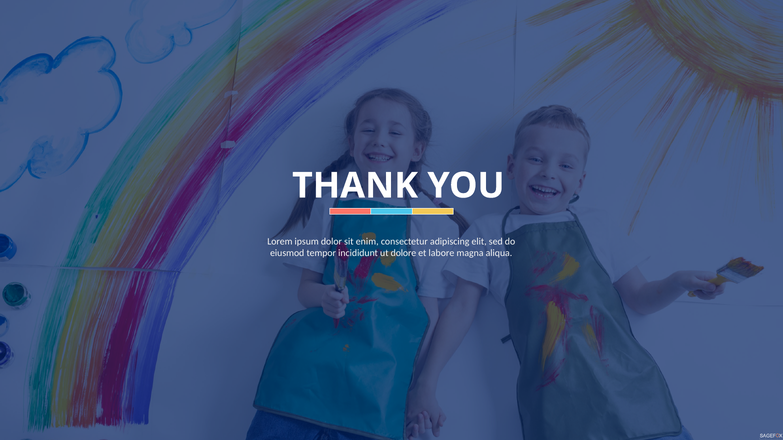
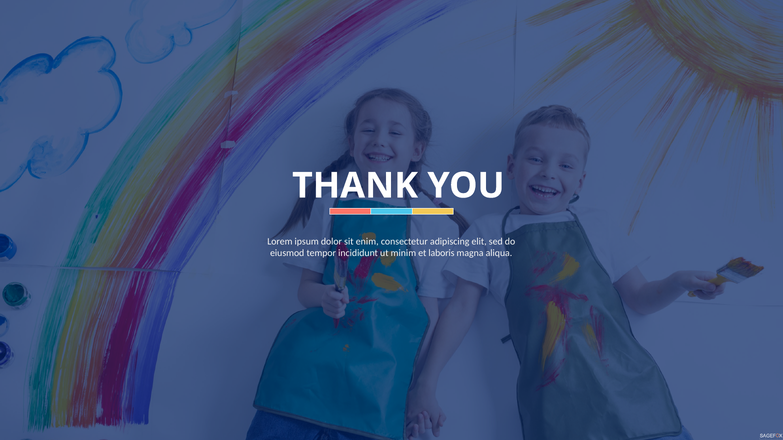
dolore: dolore -> minim (403, 253)
labore: labore -> laboris (441, 253)
